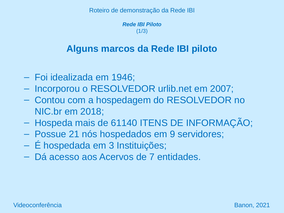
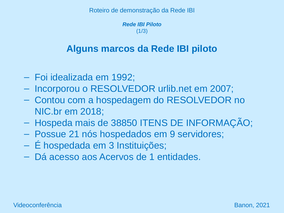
1946: 1946 -> 1992 (123, 77)
61140: 61140 -> 38850 (124, 123)
7: 7 -> 1 (152, 157)
